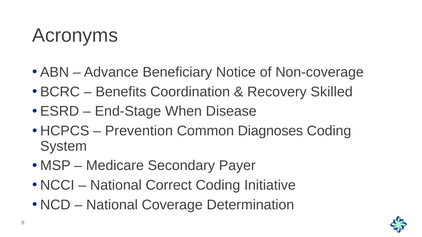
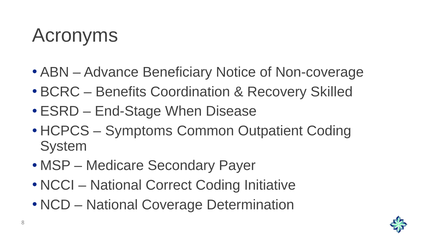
Prevention: Prevention -> Symptoms (139, 131)
Diagnoses: Diagnoses -> Outpatient (270, 131)
